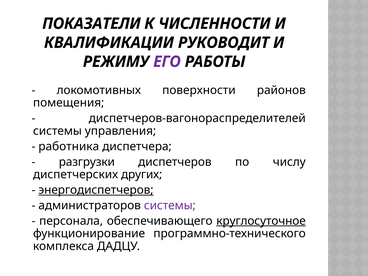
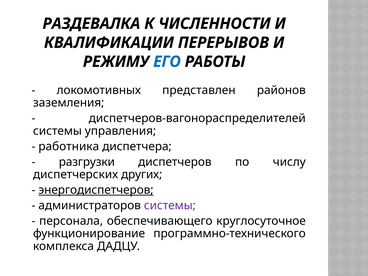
ПОКАЗАТЕЛИ: ПОКАЗАТЕЛИ -> РАЗДЕВАЛКА (91, 24)
РУКОВОДИТ: РУКОВОДИТ -> ПЕРЕРЫВОВ (223, 43)
ЕГО colour: purple -> blue (167, 62)
поверхности: поверхности -> представлен (199, 90)
помещения: помещения -> заземления (69, 103)
круглосуточное underline: present -> none (261, 221)
